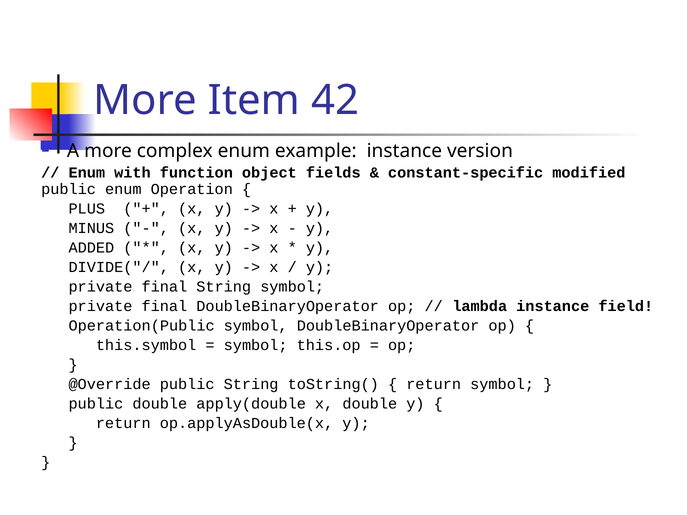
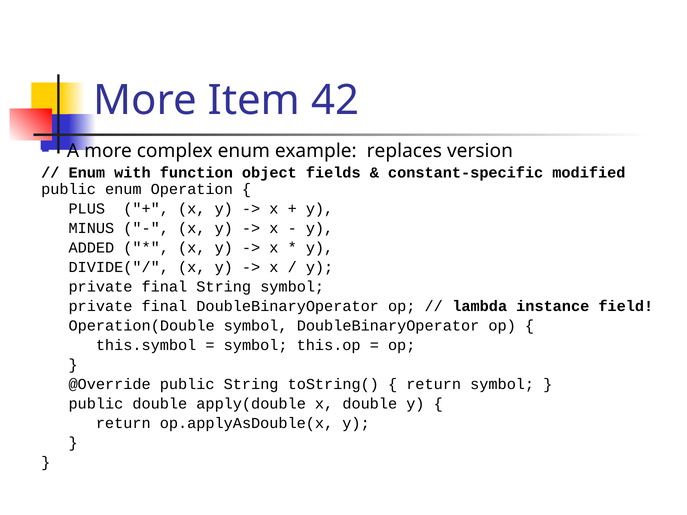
example instance: instance -> replaces (404, 151)
Operation(Public: Operation(Public -> Operation(Double (142, 326)
